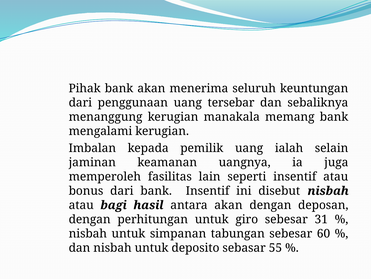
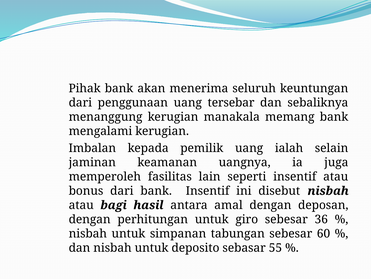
antara akan: akan -> amal (228, 205)
31: 31 -> 36 (321, 219)
